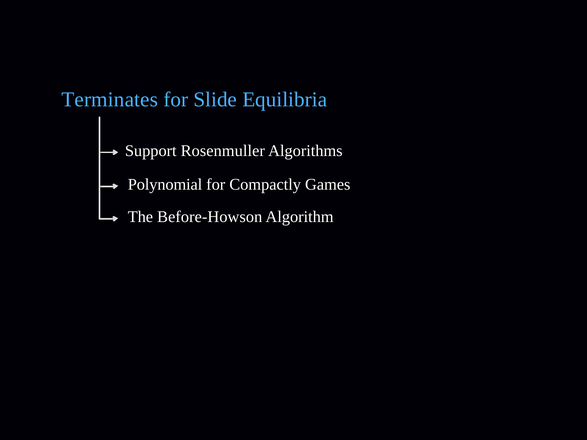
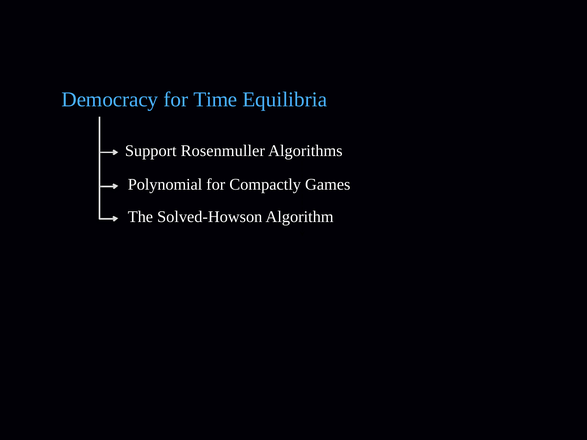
Terminates: Terminates -> Democracy (110, 100)
Slide: Slide -> Time (215, 100)
Before-Howson: Before-Howson -> Solved-Howson (210, 217)
